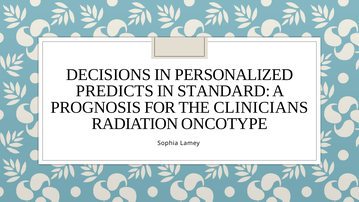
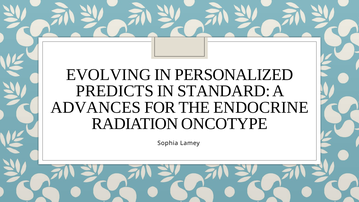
DECISIONS: DECISIONS -> EVOLVING (109, 75)
PROGNOSIS: PROGNOSIS -> ADVANCES (96, 107)
CLINICIANS: CLINICIANS -> ENDOCRINE (261, 107)
